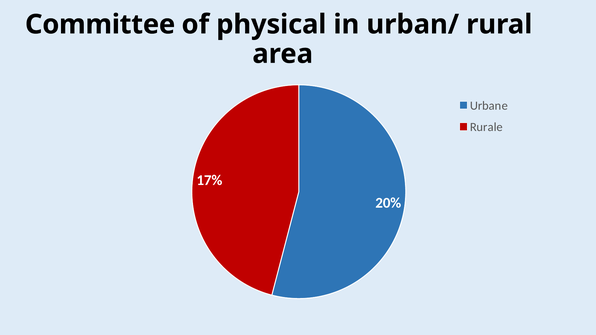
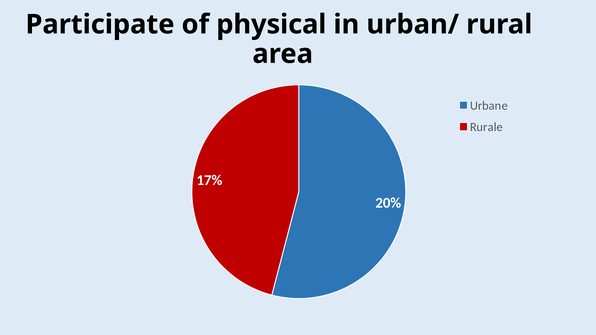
Committee: Committee -> Participate (100, 24)
